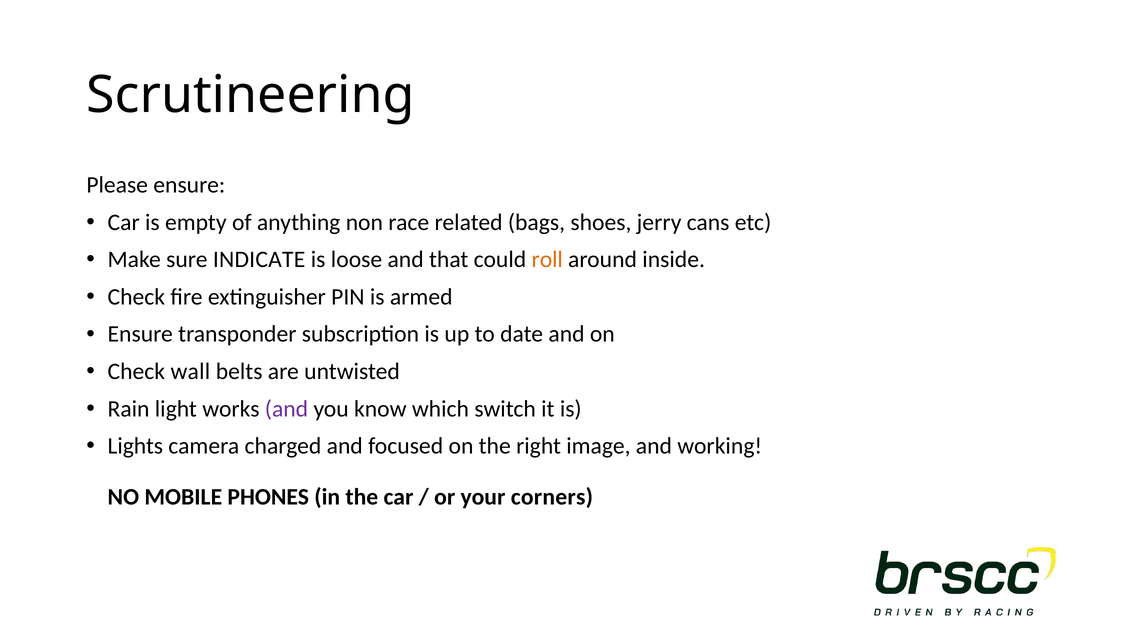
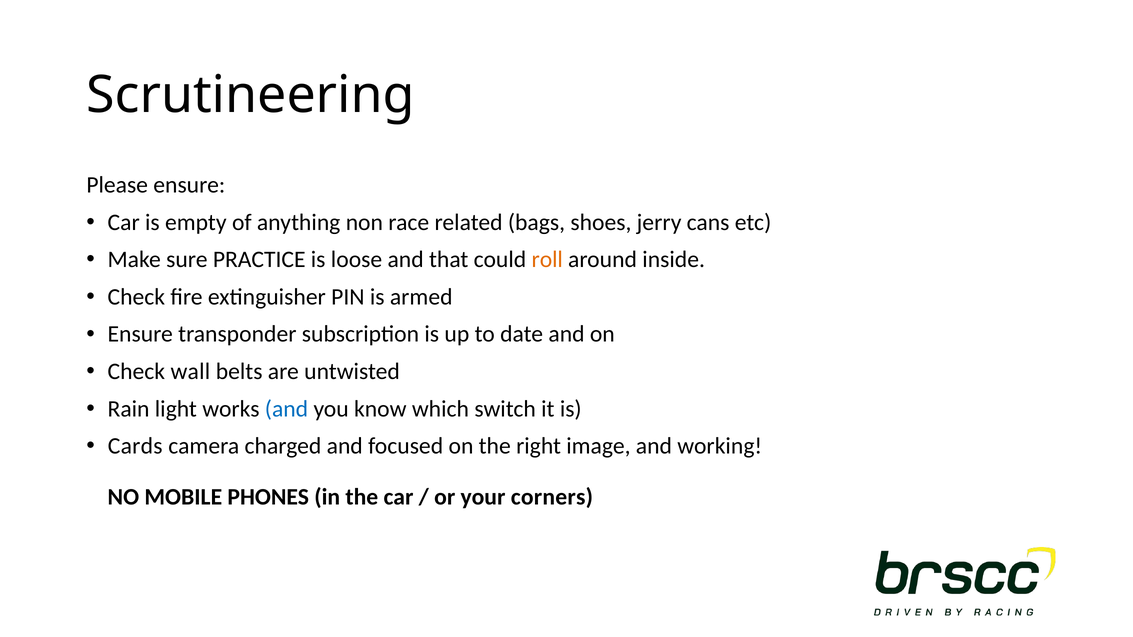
INDICATE: INDICATE -> PRACTICE (259, 260)
and colour: purple -> blue (286, 409)
Lights: Lights -> Cards (135, 446)
